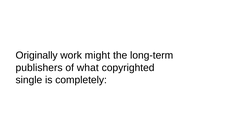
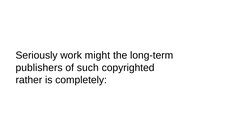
Originally: Originally -> Seriously (37, 55)
what: what -> such (88, 68)
single: single -> rather (29, 80)
